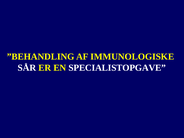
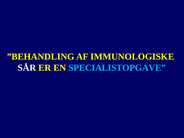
SPECIALISTOPGAVE colour: white -> light blue (117, 68)
